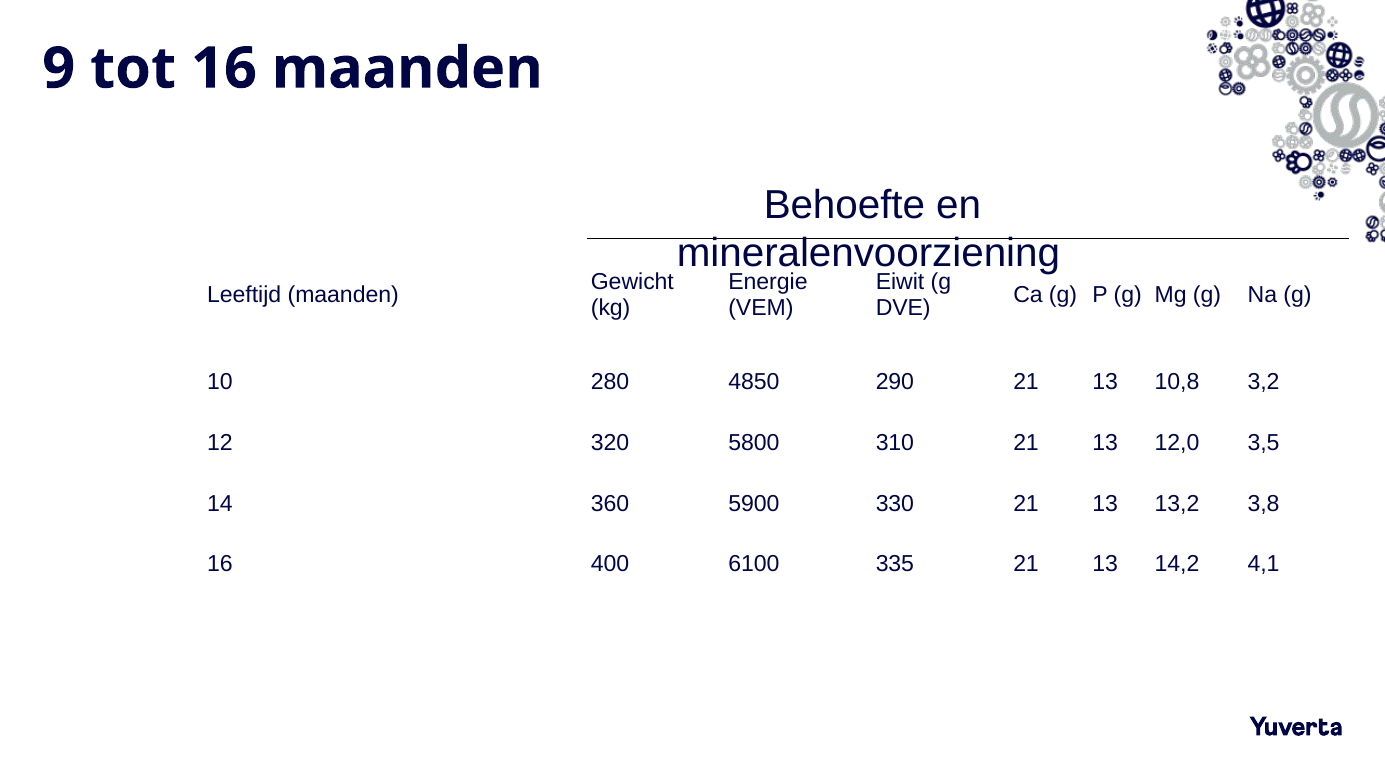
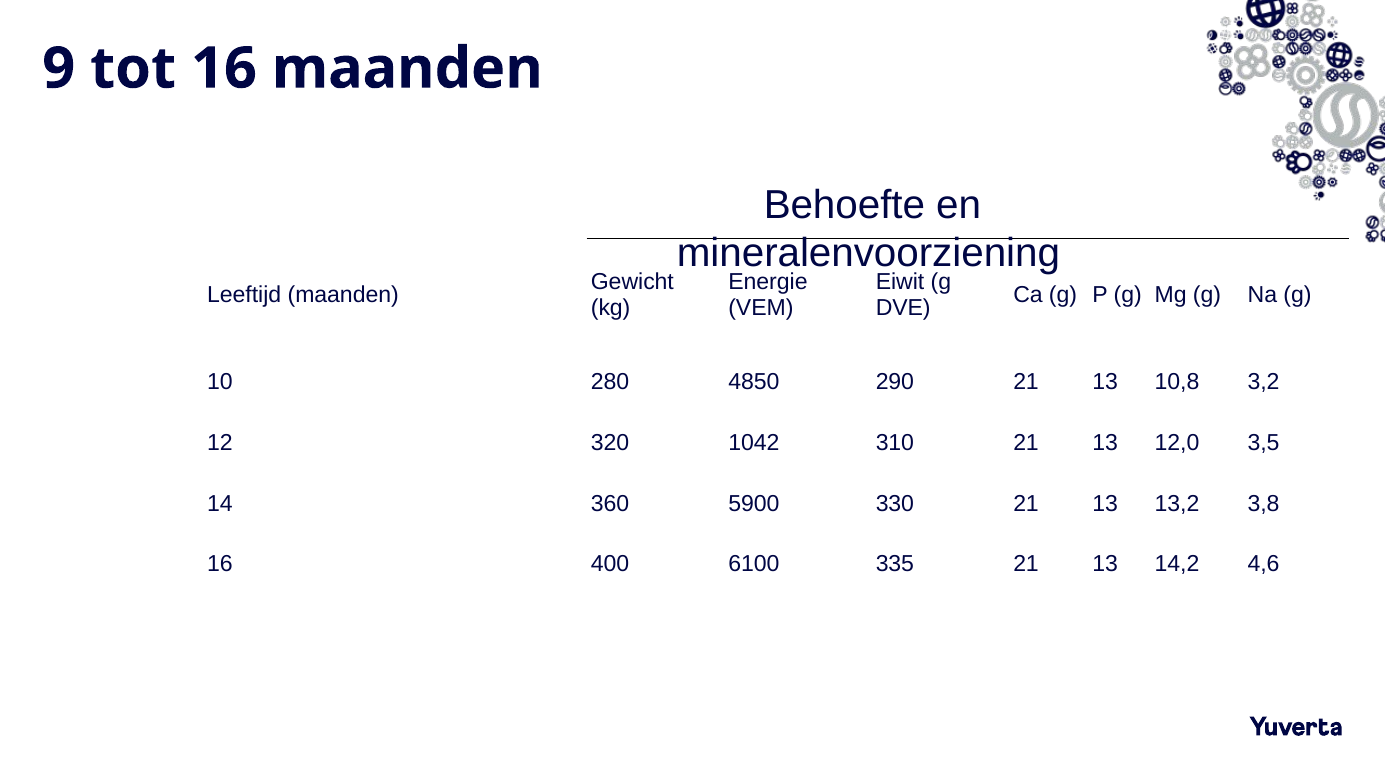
5800: 5800 -> 1042 (754, 443)
4,1: 4,1 -> 4,6 (1264, 564)
